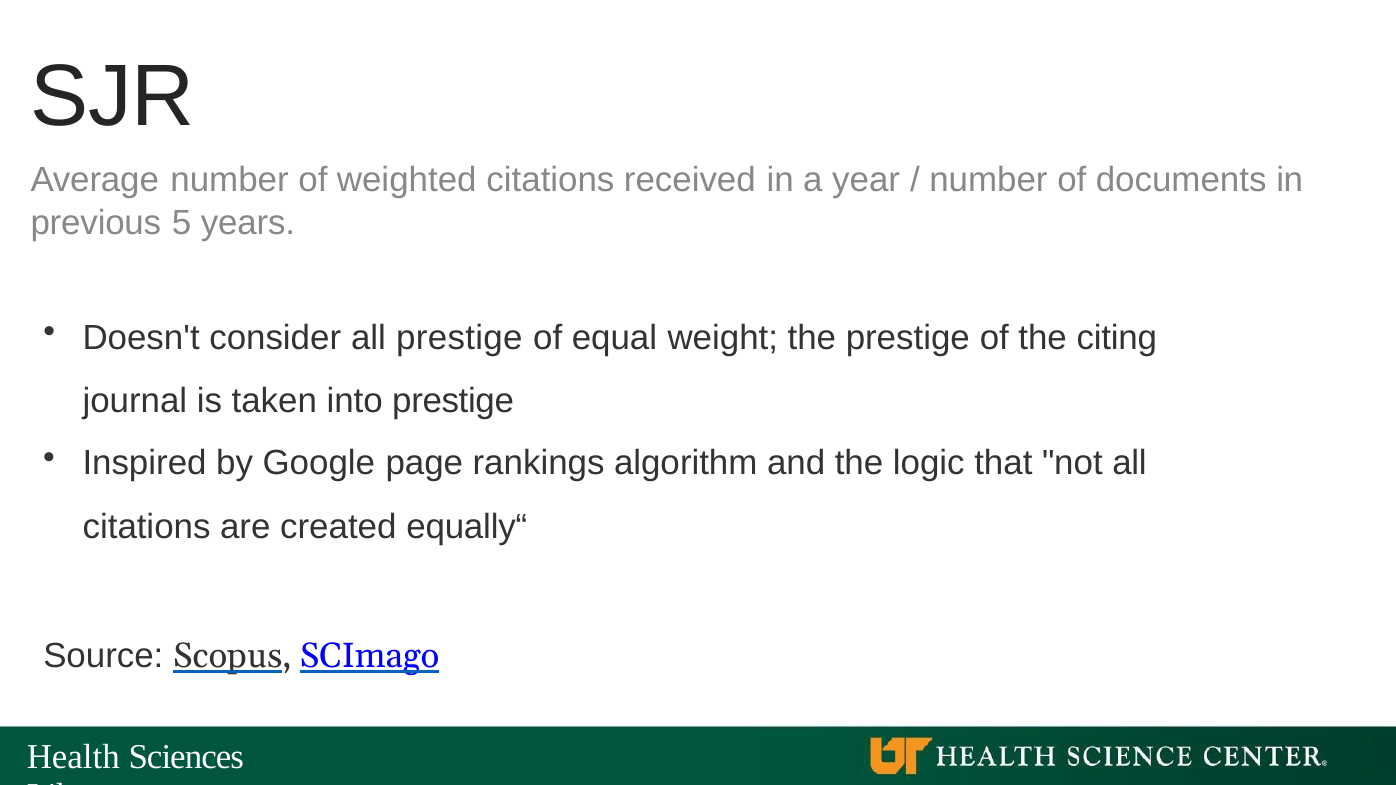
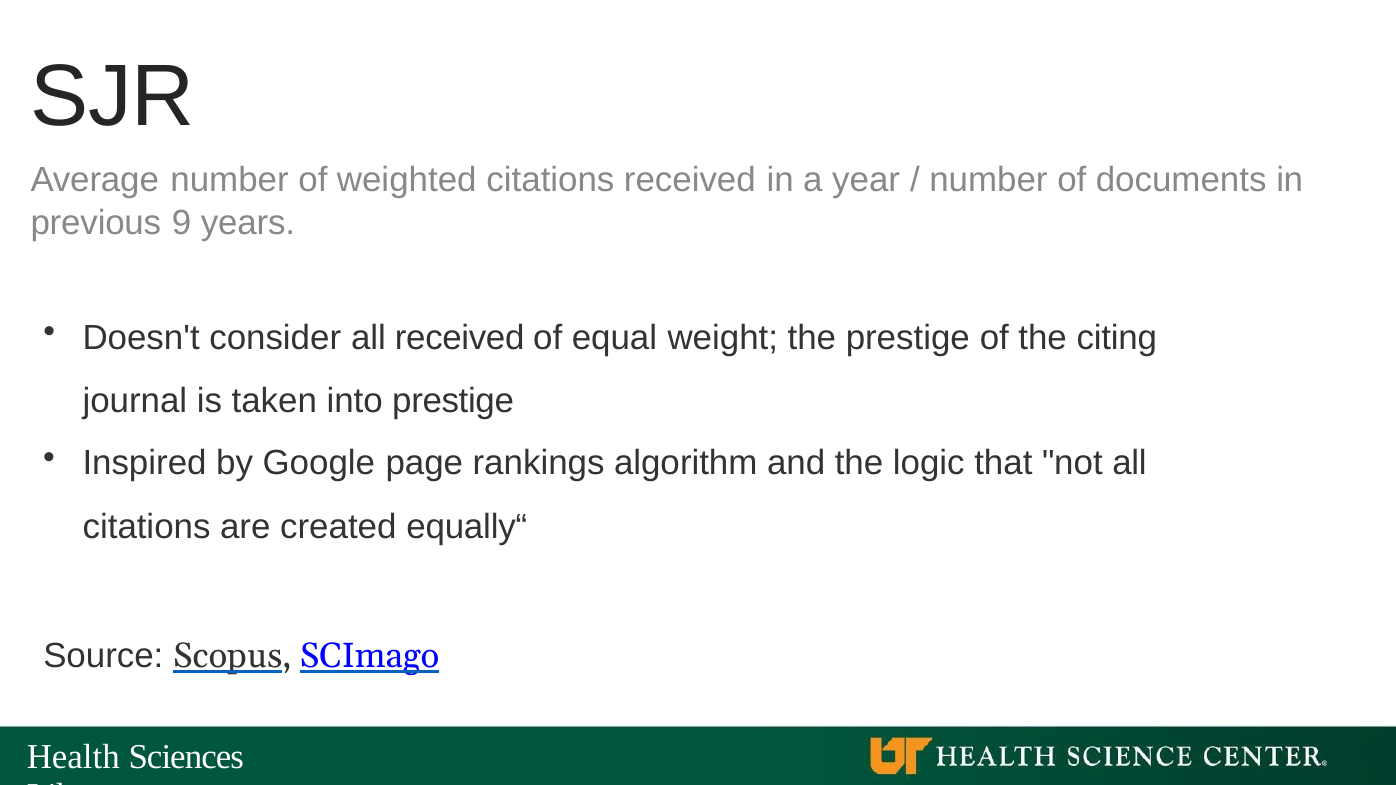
5: 5 -> 9 (182, 223)
all prestige: prestige -> received (460, 338)
